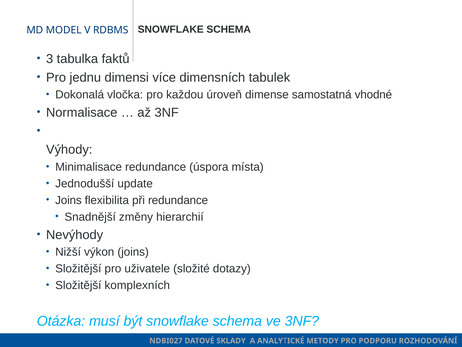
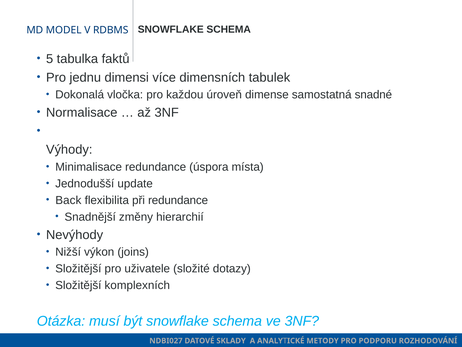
3: 3 -> 5 (50, 59)
vhodné: vhodné -> snadné (373, 95)
Joins: Joins -> Back (68, 200)
